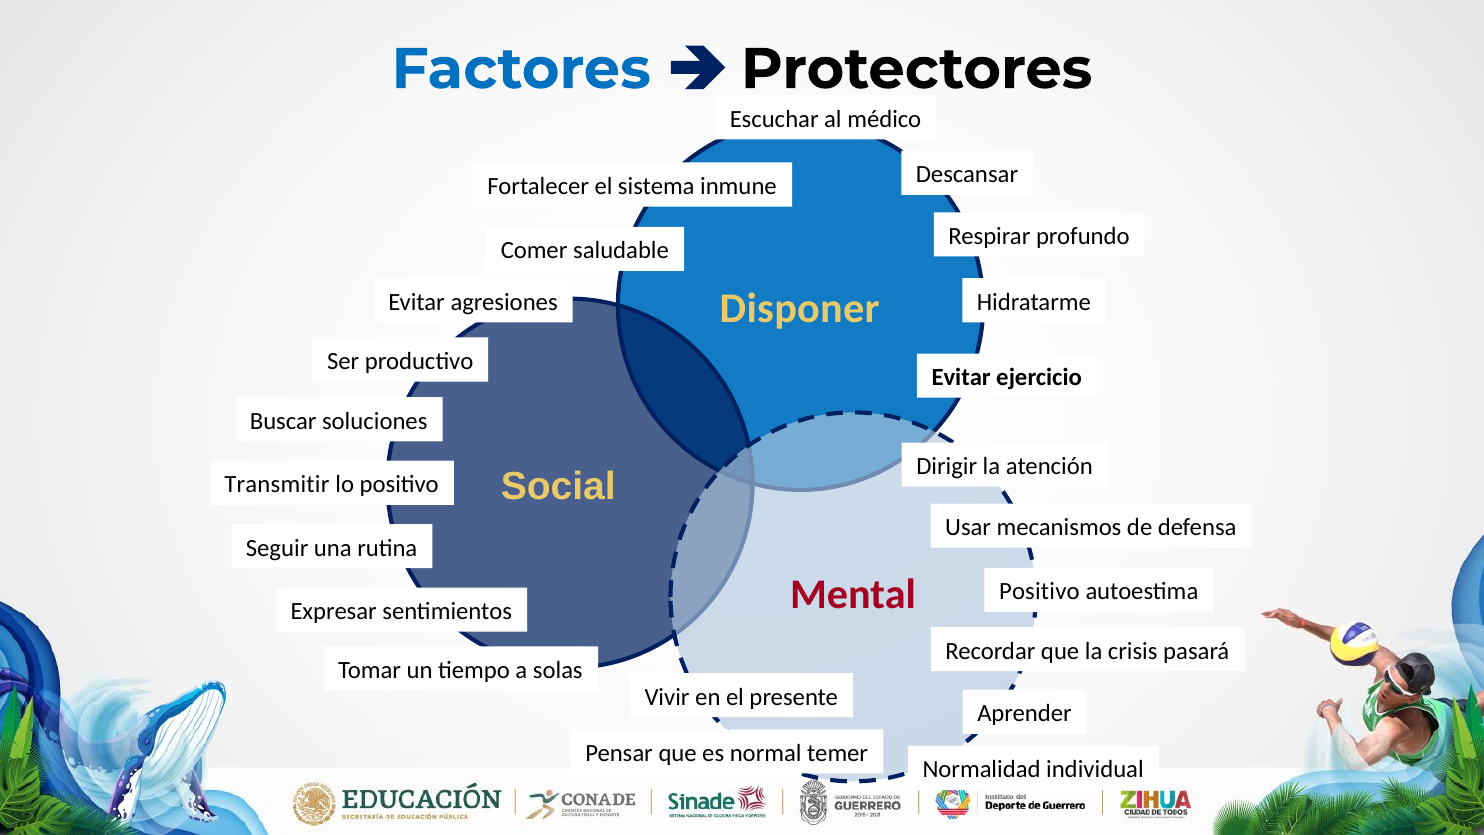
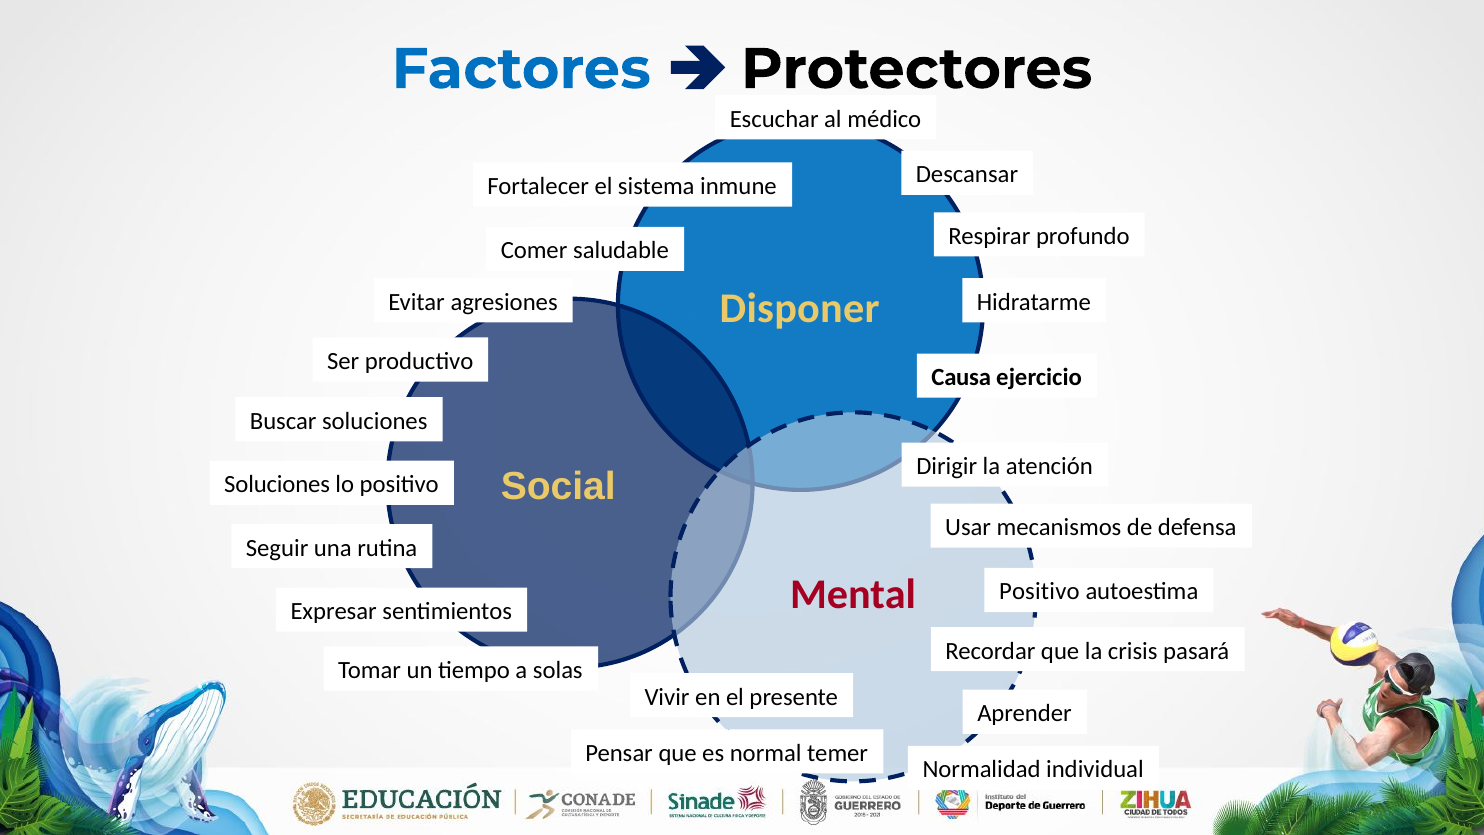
Evitar: Evitar -> Causa (961, 377)
Transmitir: Transmitir -> Soluciones (277, 484)
